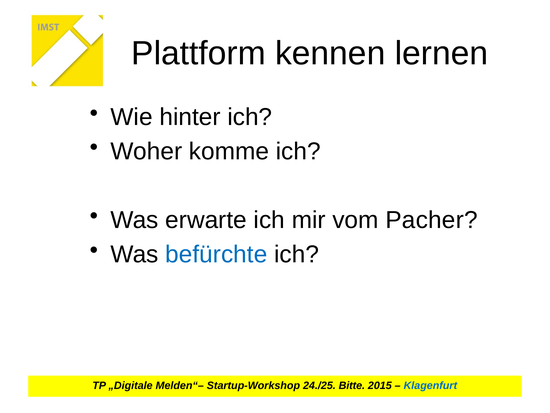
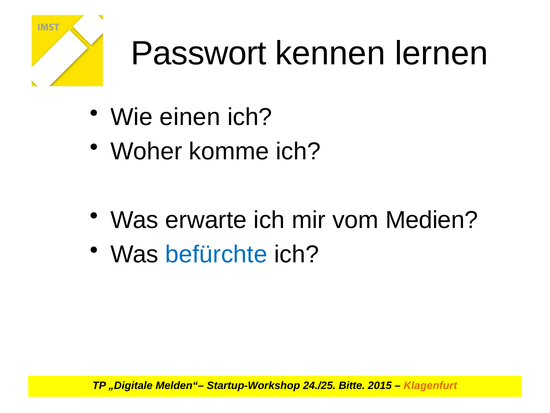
Plattform: Plattform -> Passwort (199, 53)
hinter: hinter -> einen (190, 117)
Pacher: Pacher -> Medien (432, 220)
Klagenfurt colour: blue -> orange (430, 385)
